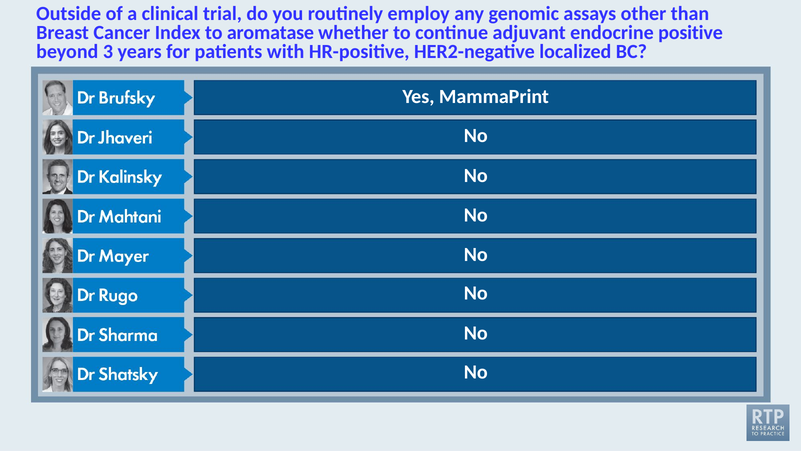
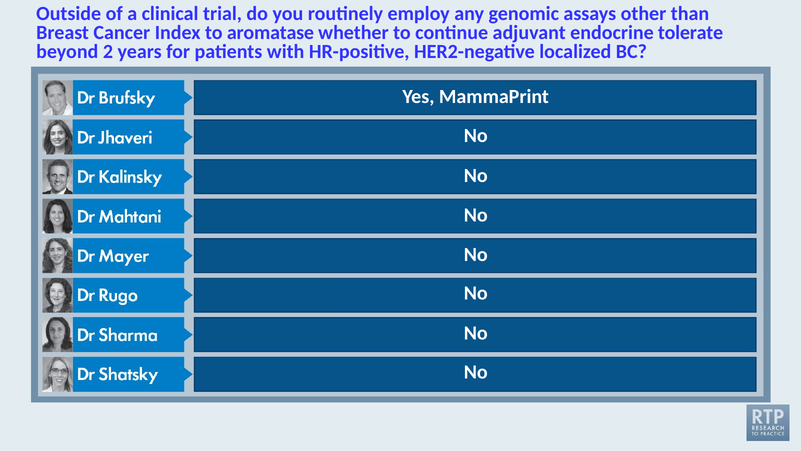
positive: positive -> tolerate (691, 33)
3: 3 -> 2 (108, 52)
